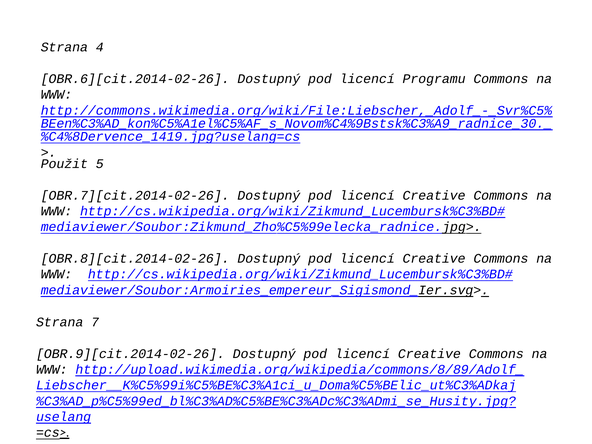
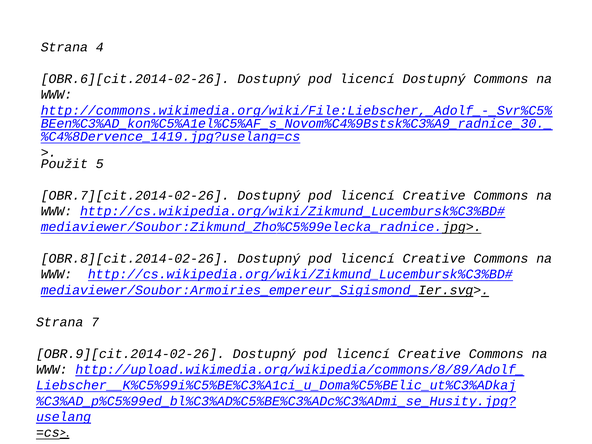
licencí Programu: Programu -> Dostupný (434, 79)
